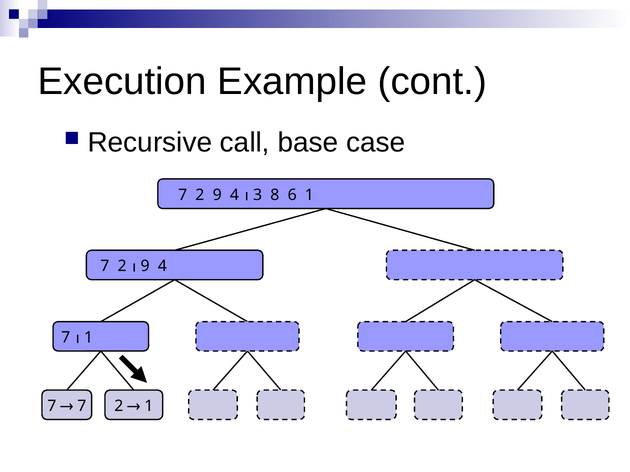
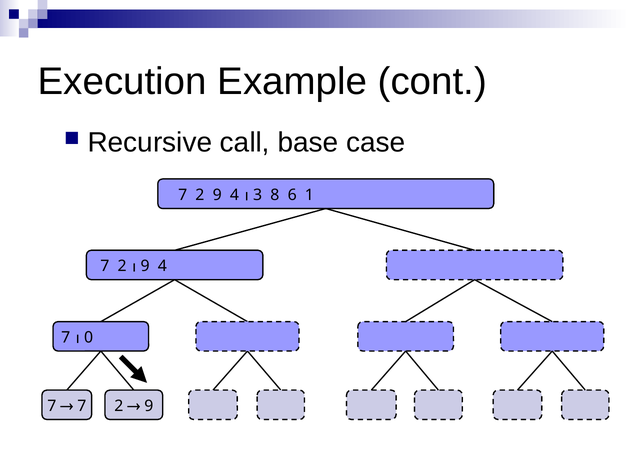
1: 1 -> 0 (89, 338)
1: 1 -> 9 (149, 406)
